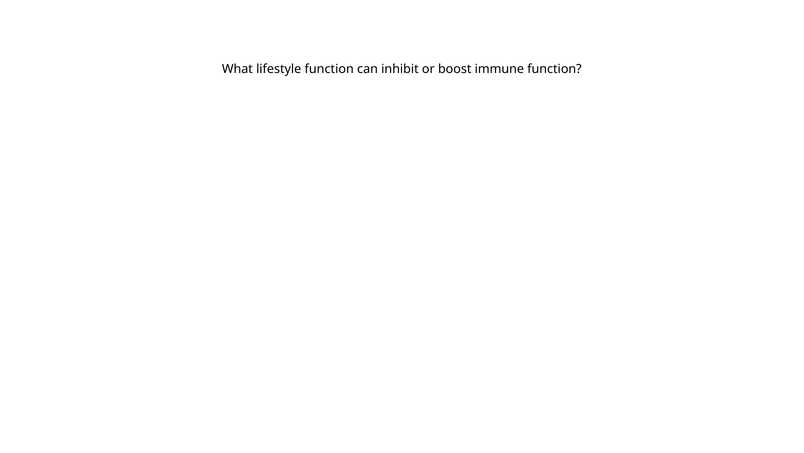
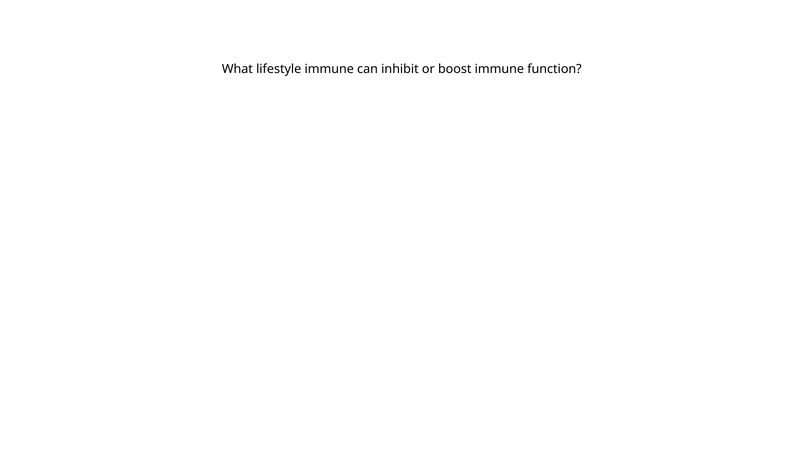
lifestyle function: function -> immune (329, 69)
